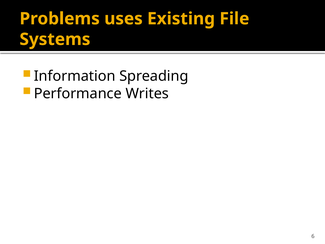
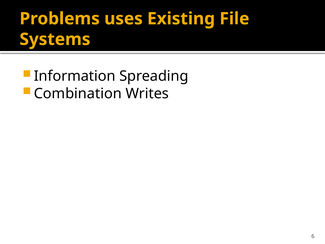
Performance: Performance -> Combination (78, 93)
